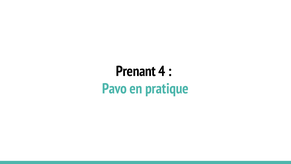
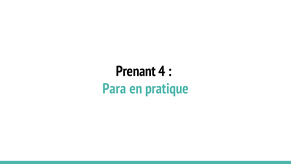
Pavo: Pavo -> Para (114, 89)
